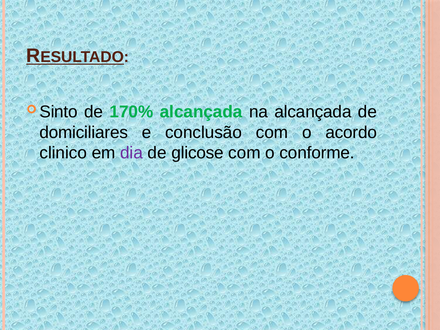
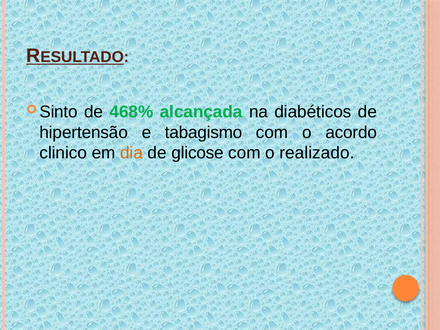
170%: 170% -> 468% (131, 112)
na alcançada: alcançada -> diabéticos (313, 112)
domiciliares: domiciliares -> hipertensão (84, 132)
conclusão: conclusão -> tabagismo (204, 132)
dia colour: purple -> orange (132, 153)
conforme: conforme -> realizado (317, 153)
